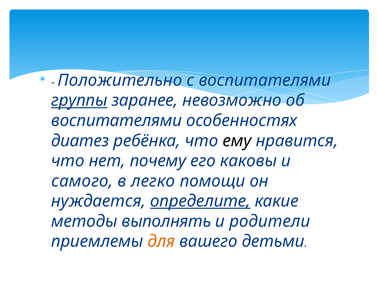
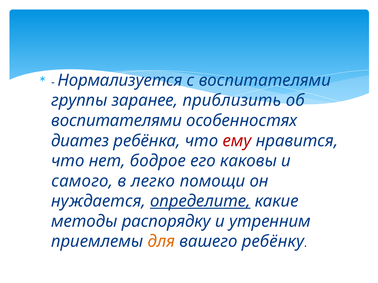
Положительно: Положительно -> Нормализуется (120, 80)
группы underline: present -> none (79, 101)
невозможно: невозможно -> приблизить (232, 101)
ему colour: black -> red (237, 141)
почему: почему -> бодрое (158, 161)
выполнять: выполнять -> распорядку (166, 222)
родители: родители -> утренним (270, 222)
детьми: детьми -> ребёнку (273, 242)
